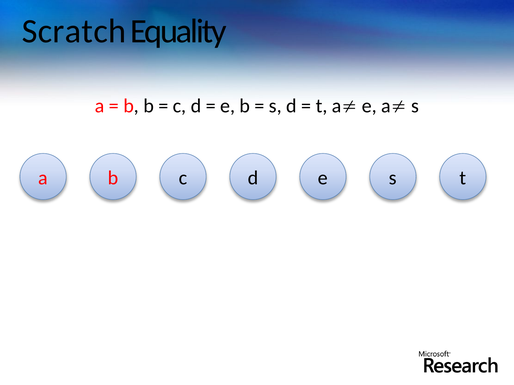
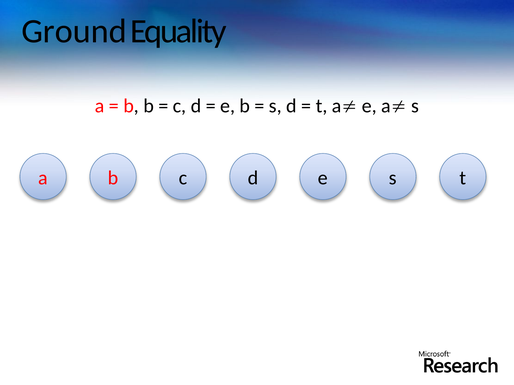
Scratch: Scratch -> Ground (74, 31)
